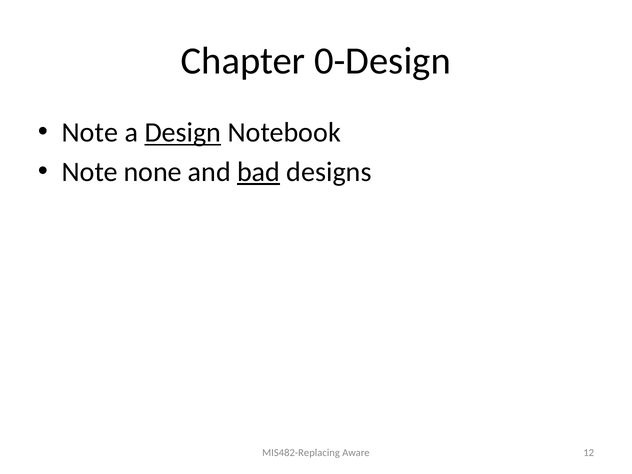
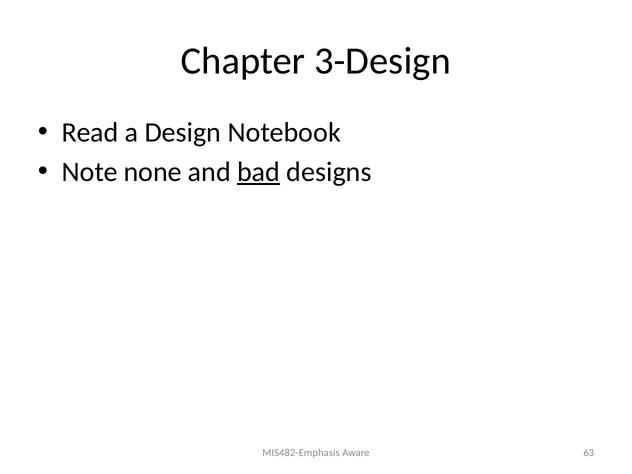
0-Design: 0-Design -> 3-Design (382, 61)
Note: Note -> Read (90, 133)
Design underline: present -> none (183, 133)
MIS482-Replacing: MIS482-Replacing -> MIS482-Emphasis (301, 453)
12: 12 -> 63 (589, 453)
